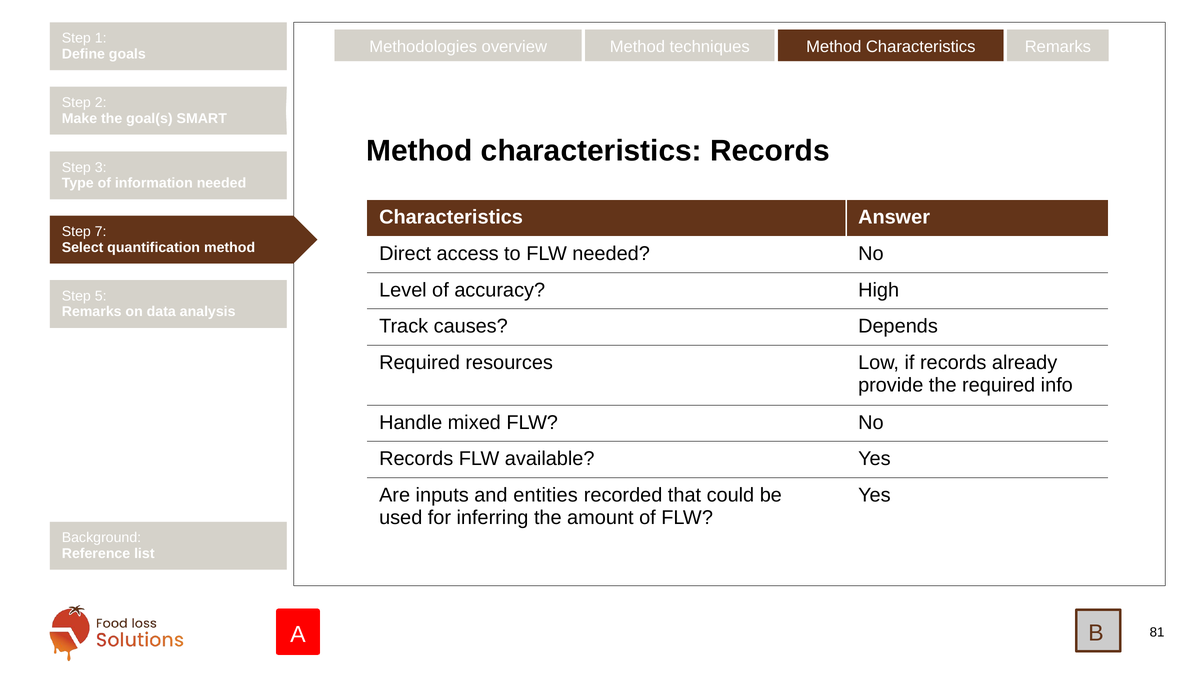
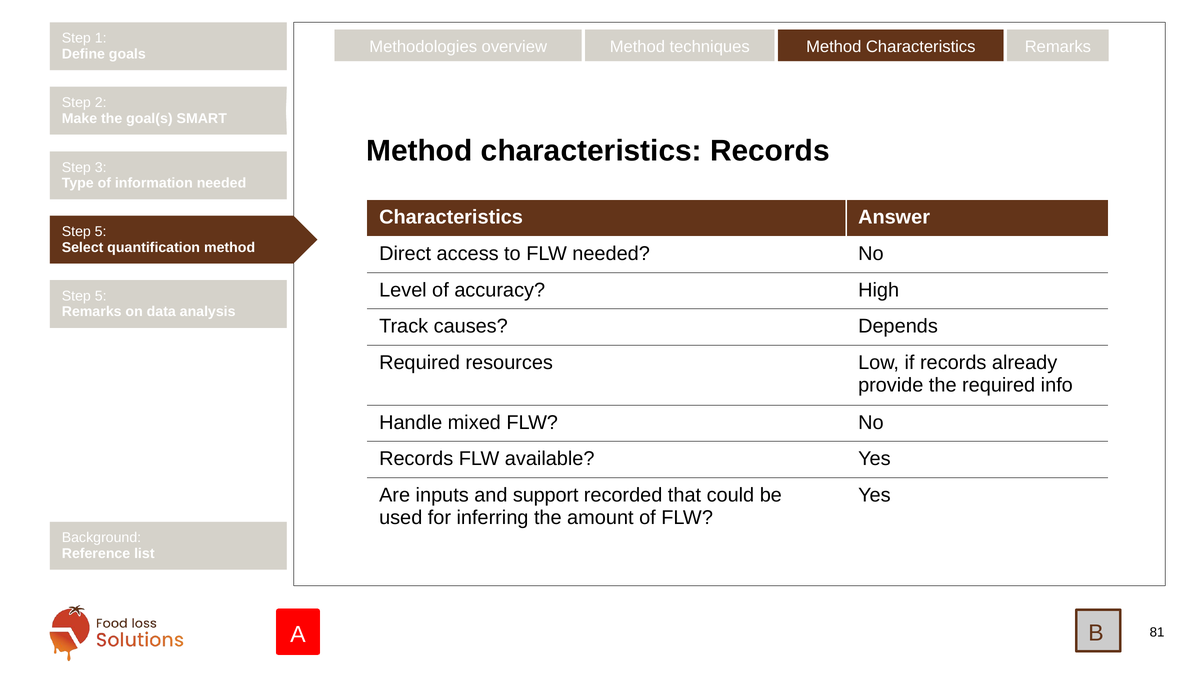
7: 7 -> 5 (101, 232)
entities: entities -> support (546, 495)
